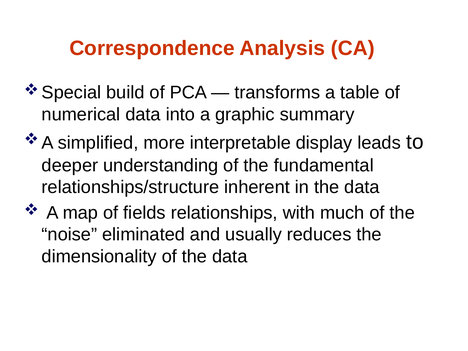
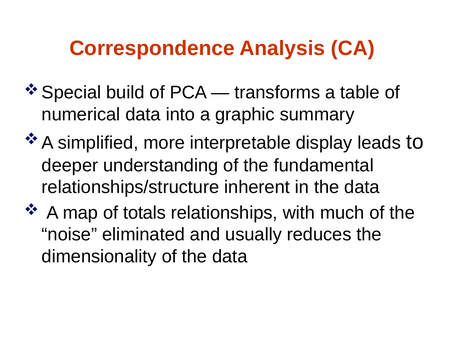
fields: fields -> totals (145, 213)
